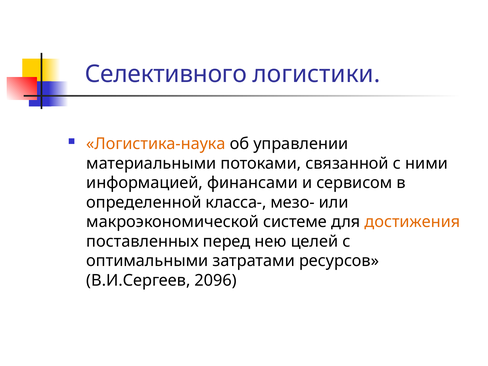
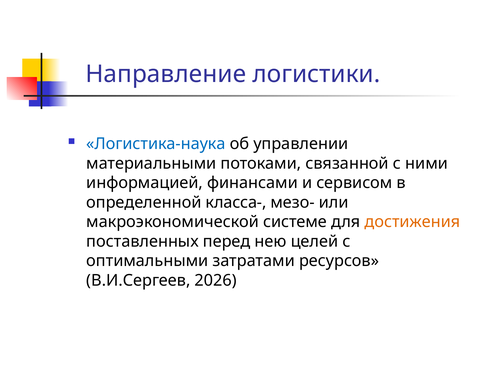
Селективного: Селективного -> Направление (166, 74)
Логистика-наука colour: orange -> blue (156, 144)
2096: 2096 -> 2026 (216, 280)
